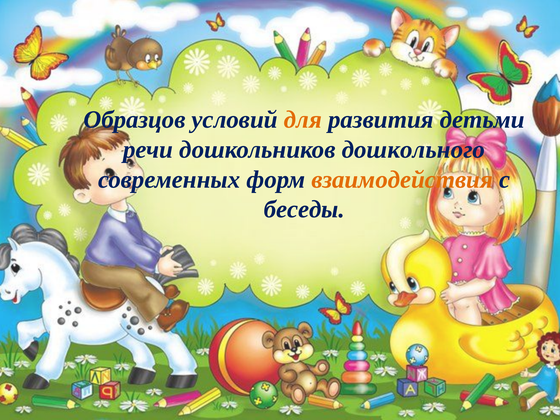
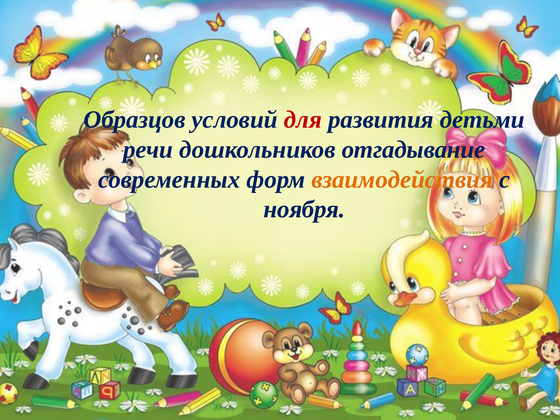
для colour: orange -> red (303, 120)
дошкольного: дошкольного -> отгадывание (414, 150)
беседы: беседы -> ноября (304, 209)
